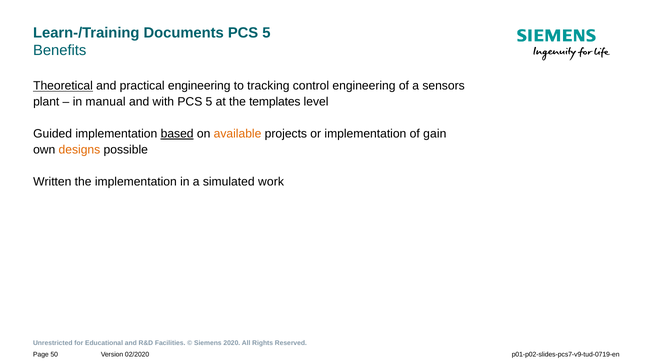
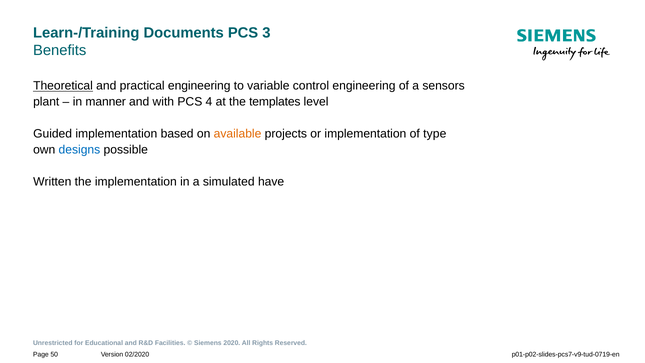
Documents PCS 5: 5 -> 3 (266, 33)
tracking: tracking -> variable (268, 86)
manual: manual -> manner (106, 102)
with PCS 5: 5 -> 4 (209, 102)
based underline: present -> none (177, 134)
gain: gain -> type (435, 134)
designs colour: orange -> blue (79, 150)
work: work -> have (271, 182)
